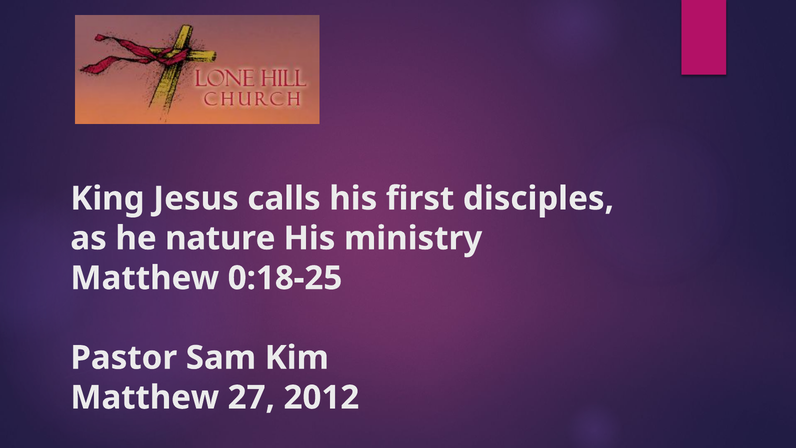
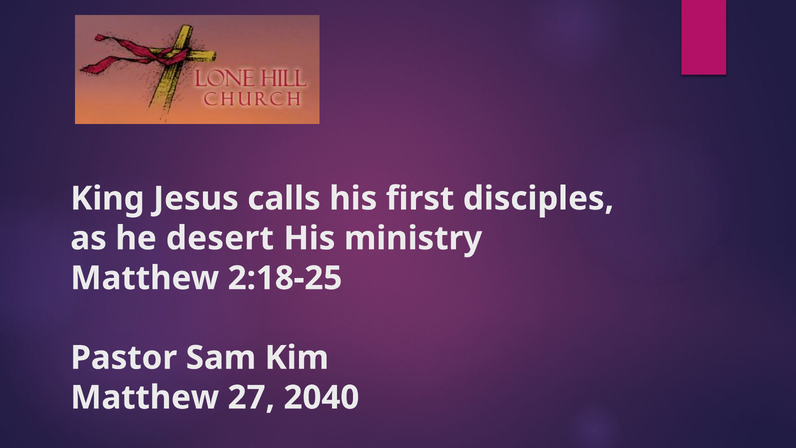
nature: nature -> desert (220, 238)
0:18-25: 0:18-25 -> 2:18-25 (285, 278)
2012: 2012 -> 2040 (321, 397)
